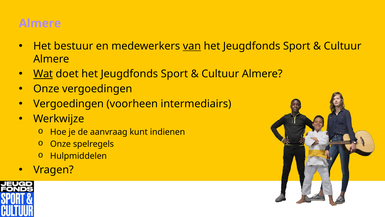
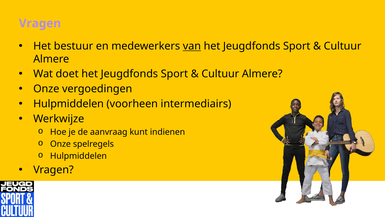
Almere: Almere -> Vragen (40, 23)
Wat underline: present -> none (43, 74)
Vergoedingen: Vergoedingen -> Hulpmiddelen (69, 104)
